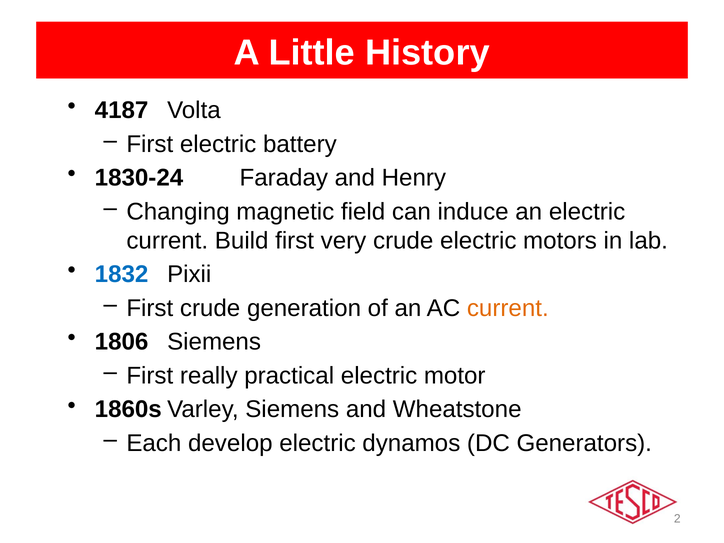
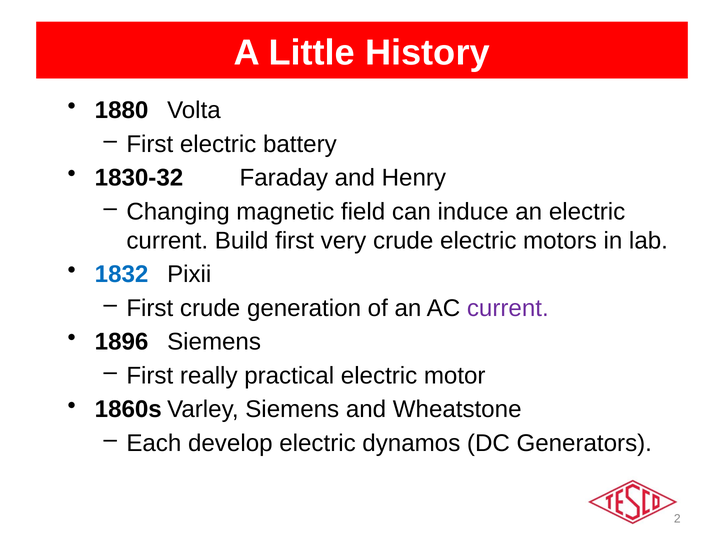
4187: 4187 -> 1880 (122, 110)
1830-24: 1830-24 -> 1830-32 (139, 178)
current colour: orange -> purple (508, 308)
1806: 1806 -> 1896 (122, 342)
